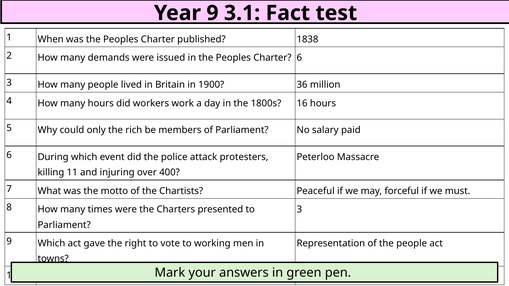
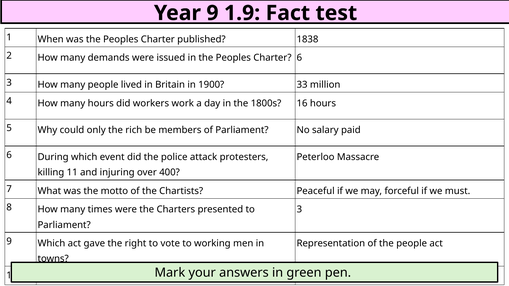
3.1: 3.1 -> 1.9 (242, 13)
36: 36 -> 33 (302, 85)
